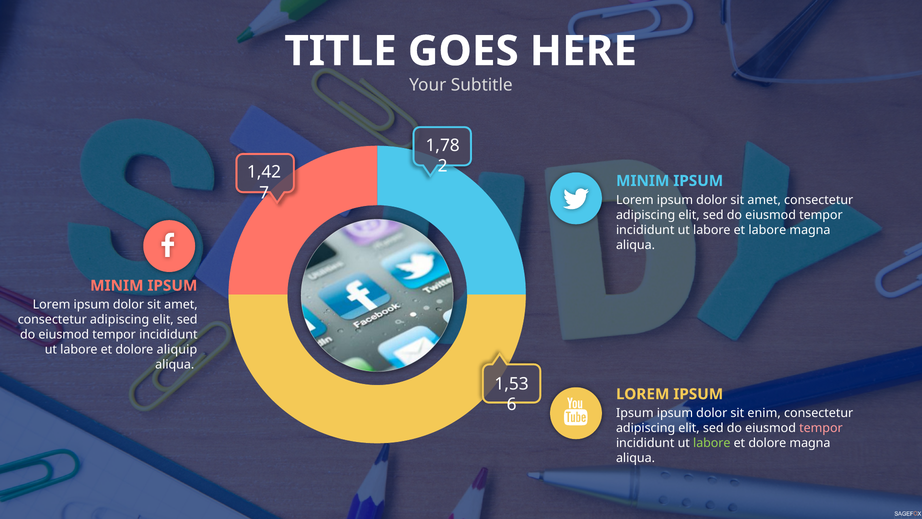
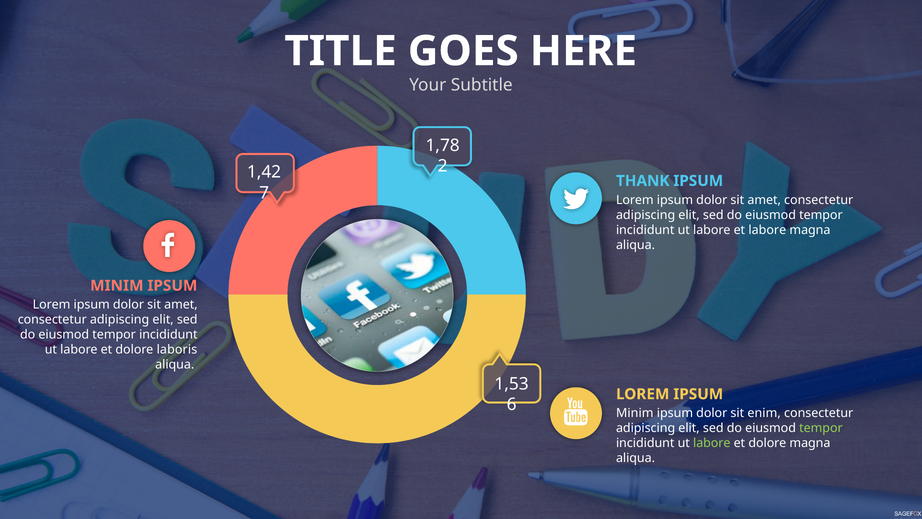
MINIM: MINIM -> THANK (643, 181)
aliquip: aliquip -> laboris (177, 349)
Ipsum: Ipsum -> Minim (635, 413)
tempor colour: pink -> light green (821, 428)
